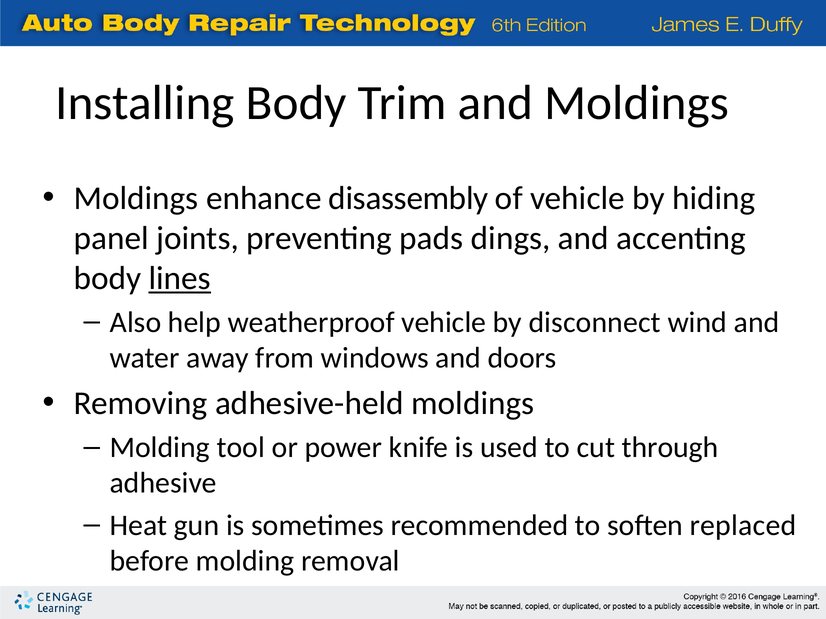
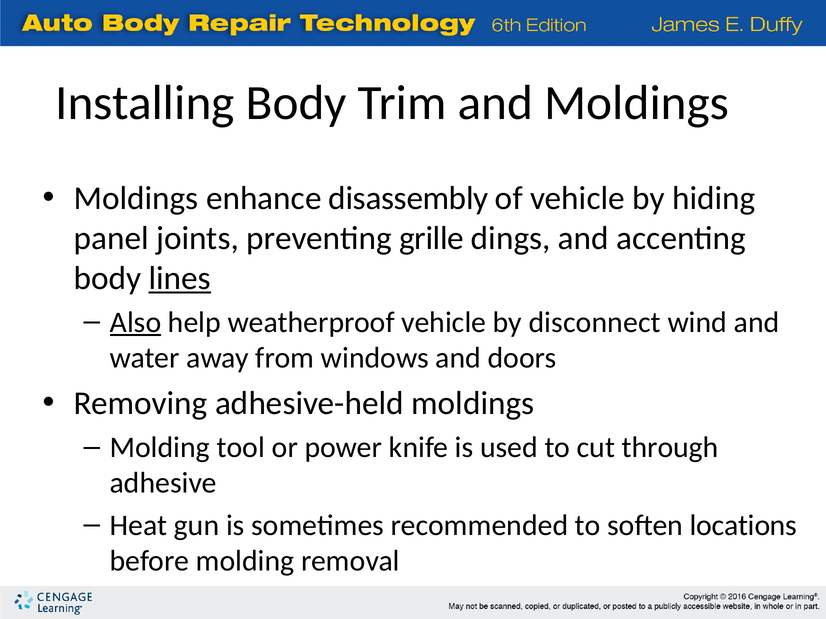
pads: pads -> grille (432, 238)
Also underline: none -> present (136, 322)
replaced: replaced -> locations (743, 526)
